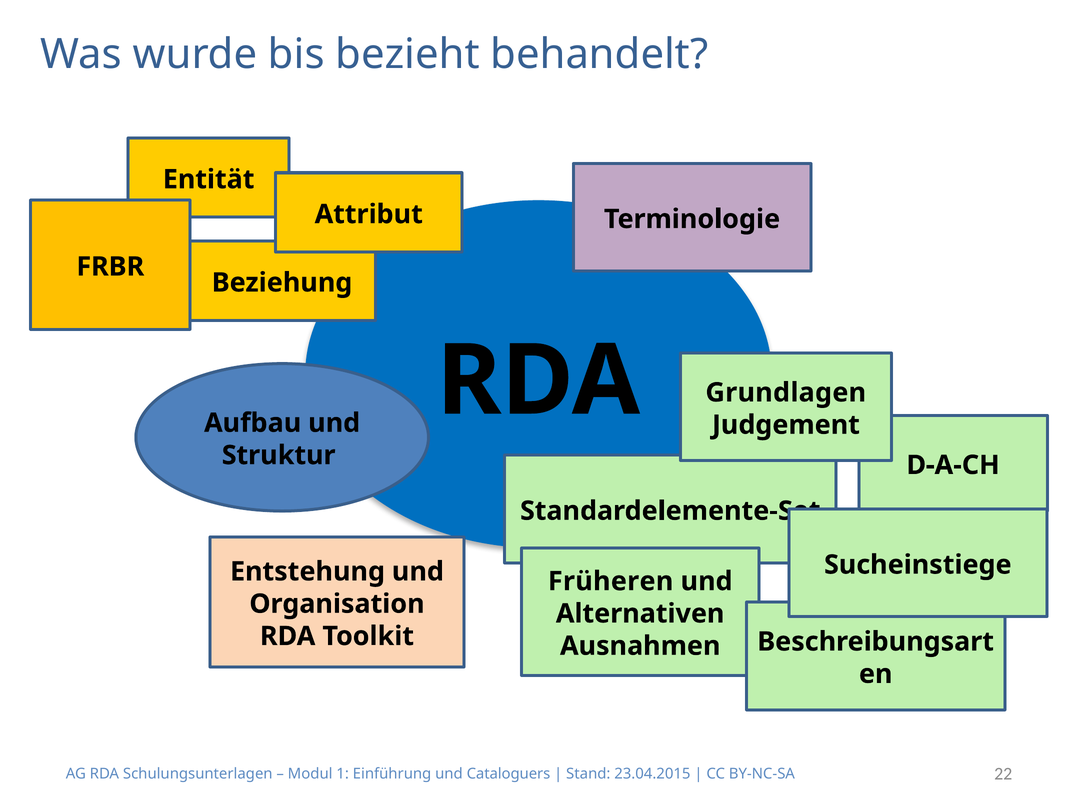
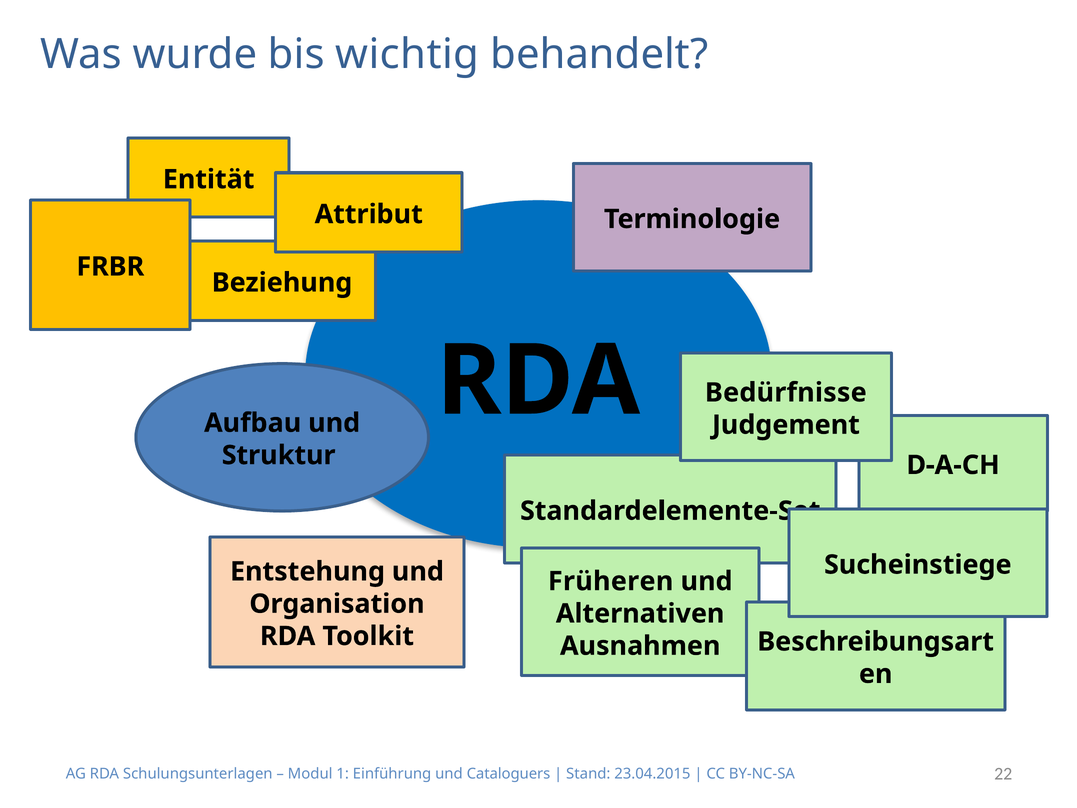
bezieht: bezieht -> wichtig (407, 54)
Grundlagen: Grundlagen -> Bedürfnisse (786, 392)
